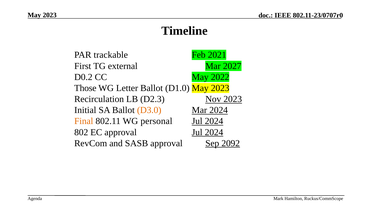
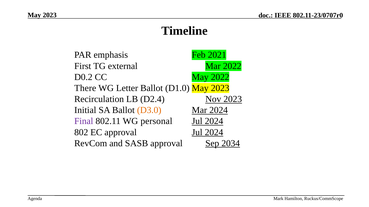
trackable: trackable -> emphasis (111, 55)
Mar 2027: 2027 -> 2022 (232, 66)
Those: Those -> There (85, 88)
D2.3: D2.3 -> D2.4 (152, 99)
Final colour: orange -> purple (84, 122)
2092: 2092 -> 2034 (231, 144)
